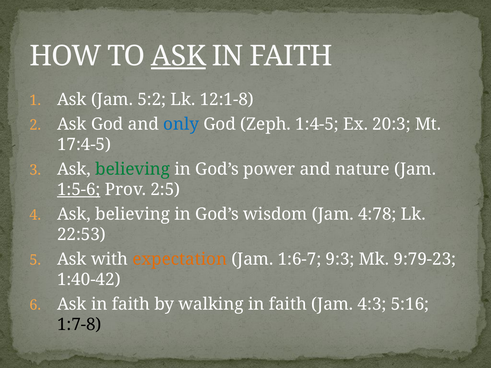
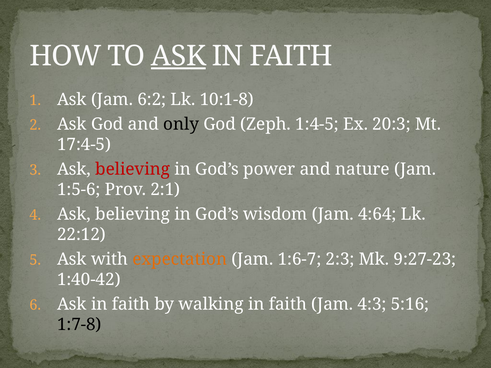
5:2: 5:2 -> 6:2 (152, 100)
12:1-8: 12:1-8 -> 10:1-8 (227, 100)
only colour: blue -> black (181, 124)
believing colour: green -> red (133, 169)
1:5-6 underline: present -> none (79, 190)
2:5: 2:5 -> 2:1 (165, 190)
4:78: 4:78 -> 4:64 (377, 214)
22:53: 22:53 -> 22:12 (81, 235)
9:3: 9:3 -> 2:3 (340, 259)
9:79-23: 9:79-23 -> 9:27-23 (425, 259)
